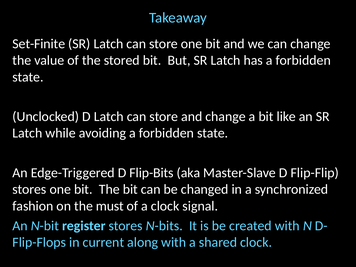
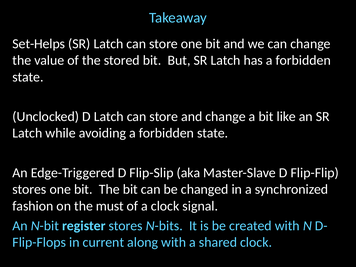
Set-Finite: Set-Finite -> Set-Helps (39, 44)
Flip-Bits: Flip-Bits -> Flip-Slip (151, 173)
